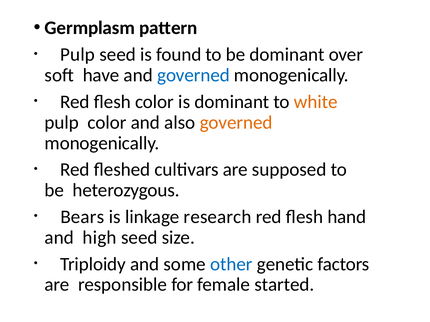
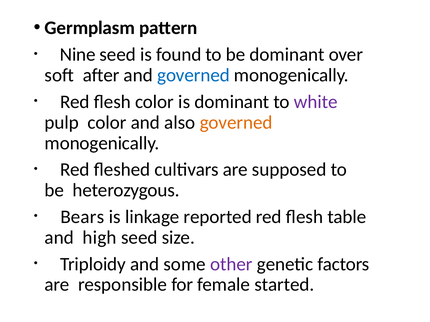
Pulp: Pulp -> Nine (78, 55)
have: have -> after (101, 75)
white colour: orange -> purple (316, 102)
research: research -> reported (218, 217)
hand: hand -> table (347, 217)
other colour: blue -> purple (231, 264)
